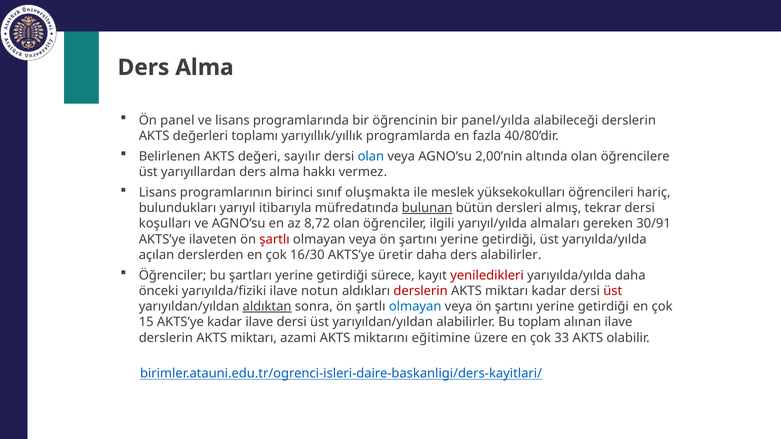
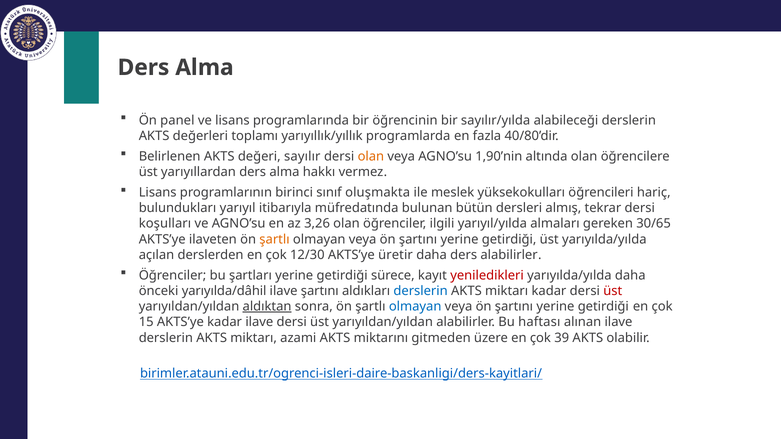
panel/yılda: panel/yılda -> sayılır/yılda (496, 120)
olan colour: blue -> orange (371, 156)
2,00’nin: 2,00’nin -> 1,90’nin (499, 156)
bulunan underline: present -> none (427, 208)
8,72: 8,72 -> 3,26 (317, 224)
30/91: 30/91 -> 30/65 (654, 224)
şartlı colour: red -> orange (275, 239)
16/30: 16/30 -> 12/30 (307, 255)
yarıyılda/fiziki: yarıyılda/fiziki -> yarıyılda/dâhil (224, 291)
ilave notun: notun -> şartını (320, 291)
derslerin colour: red -> blue (421, 291)
toplam: toplam -> haftası (539, 322)
eğitimine: eğitimine -> gitmeden (441, 338)
33: 33 -> 39 (562, 338)
